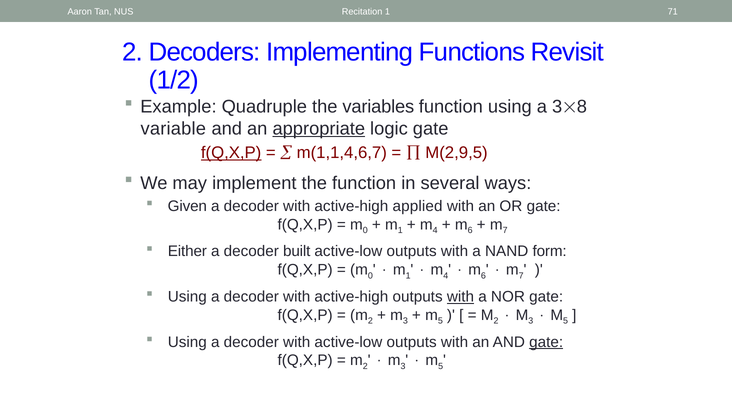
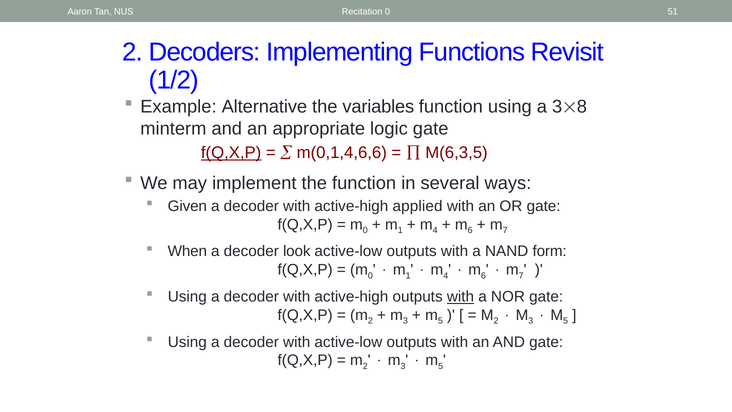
Recitation 1: 1 -> 0 (387, 12)
71: 71 -> 51 (673, 12)
Quadruple: Quadruple -> Alternative (264, 107)
variable: variable -> minterm (173, 128)
appropriate underline: present -> none (319, 128)
m(1,1,4,6,7: m(1,1,4,6,7 -> m(0,1,4,6,6 (342, 153)
M(2,9,5: M(2,9,5 -> M(6,3,5 (457, 153)
Either: Either -> When (187, 251)
built: built -> look (297, 251)
gate underline: present -> none (546, 342)
